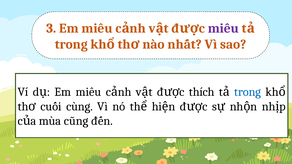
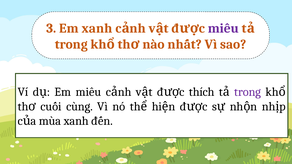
3 Em miêu: miêu -> xanh (97, 28)
trong colour: blue -> purple (248, 92)
mùa cũng: cũng -> xanh (76, 121)
